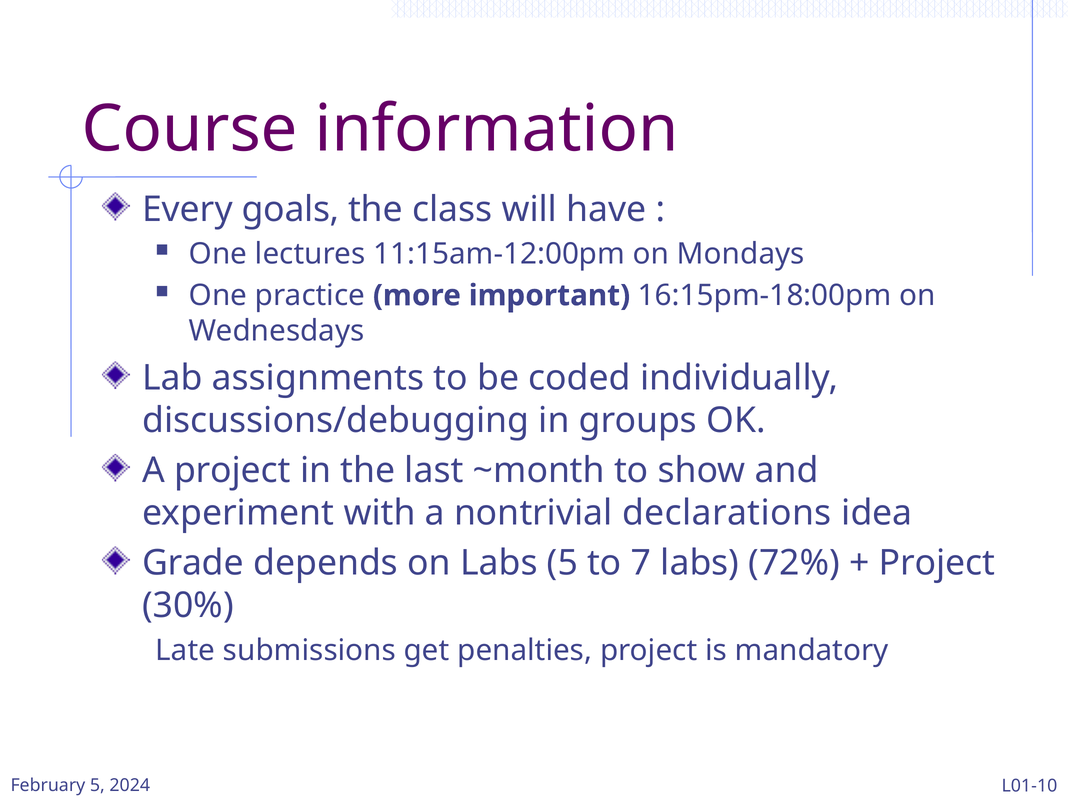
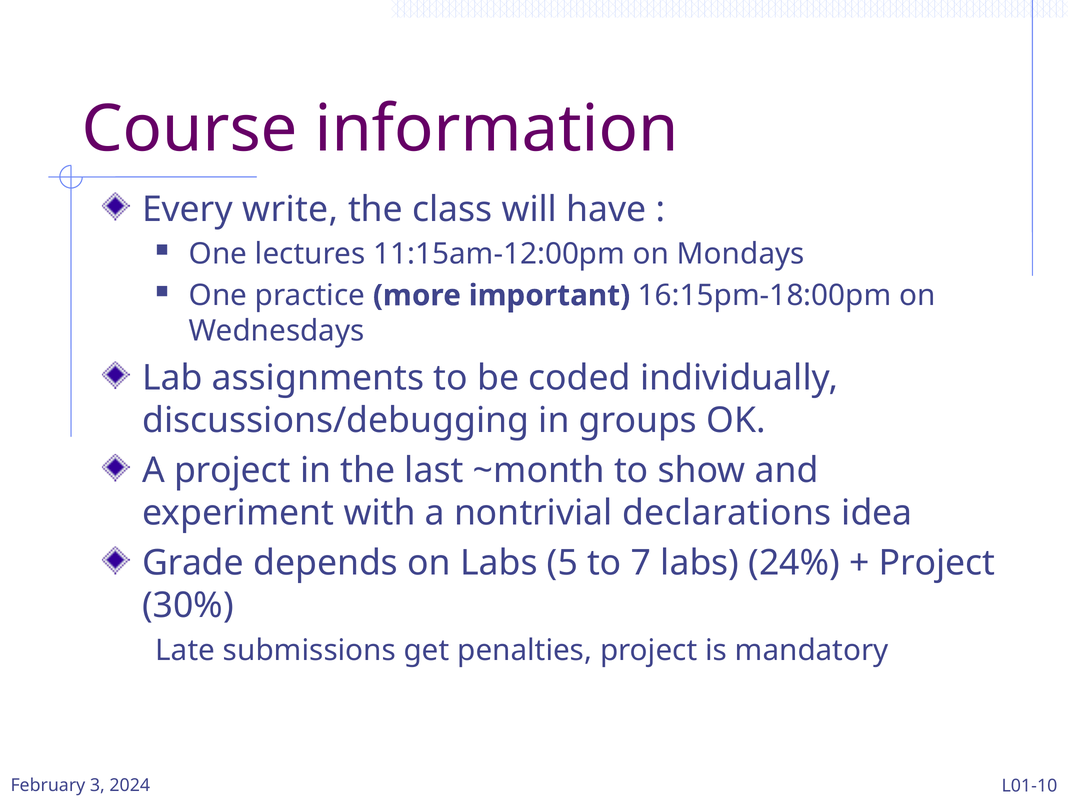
goals: goals -> write (290, 209)
72%: 72% -> 24% (794, 563)
February 5: 5 -> 3 (97, 785)
